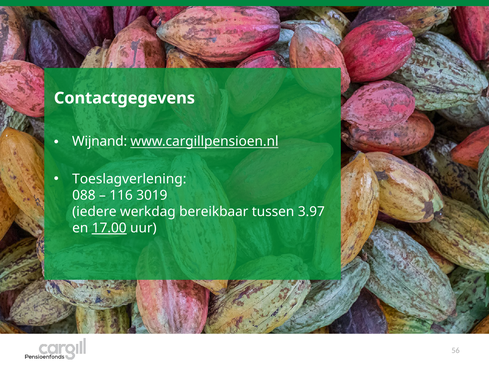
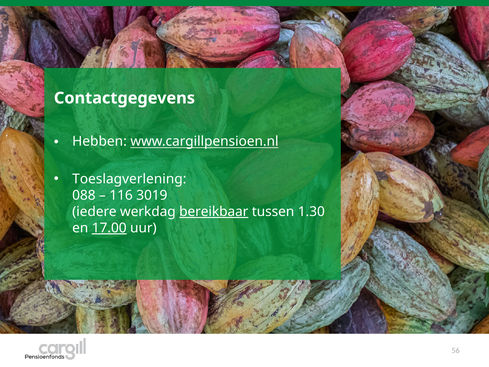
Wijnand: Wijnand -> Hebben (100, 141)
bereikbaar underline: none -> present (214, 212)
3.97: 3.97 -> 1.30 (311, 212)
